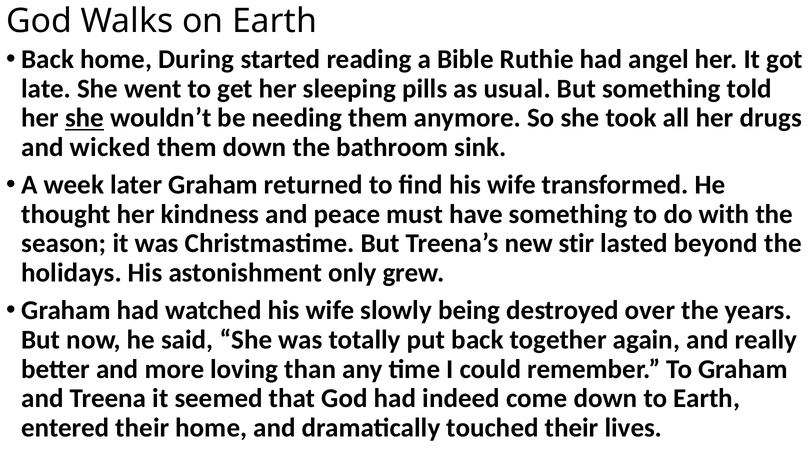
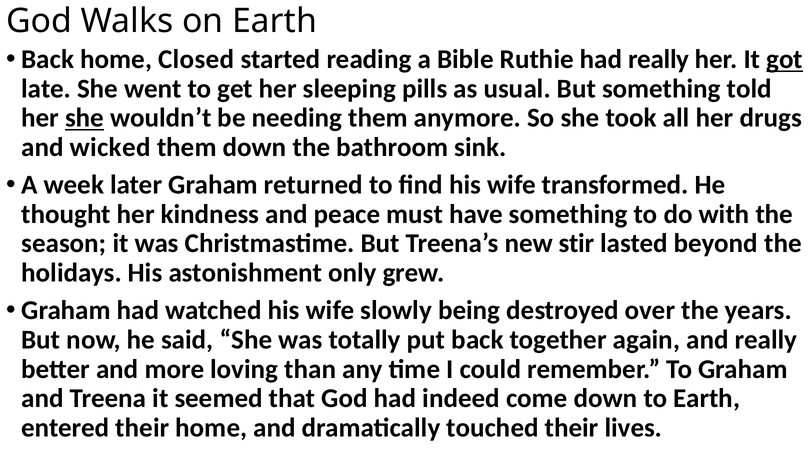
During: During -> Closed (196, 59)
had angel: angel -> really (659, 59)
got underline: none -> present (785, 59)
